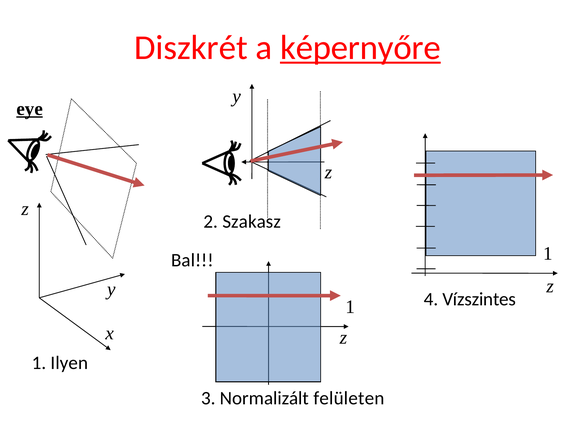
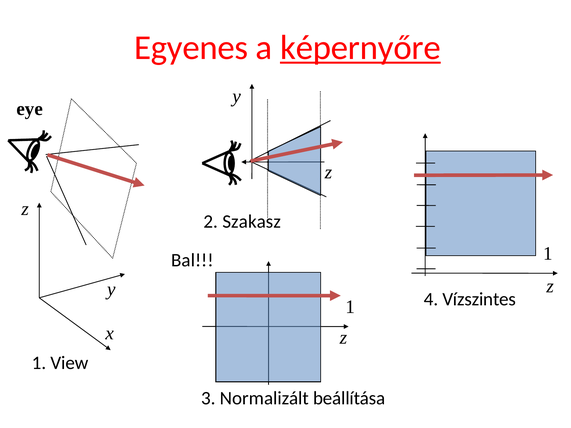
Diszkrét: Diszkrét -> Egyenes (191, 48)
eye underline: present -> none (30, 109)
Ilyen: Ilyen -> View (69, 363)
felületen: felületen -> beállítása (349, 398)
